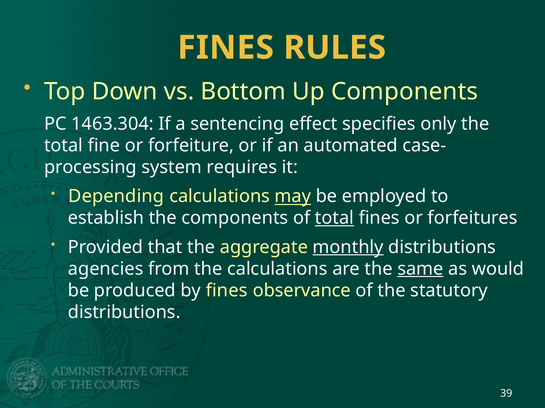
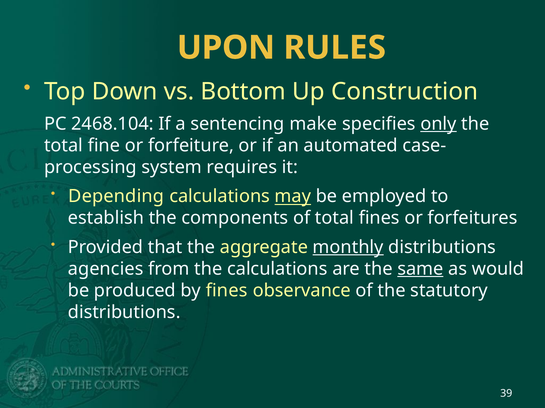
FINES: FINES -> UPON (226, 48)
Up Components: Components -> Construction (405, 92)
1463.304: 1463.304 -> 2468.104 (112, 124)
effect: effect -> make (313, 124)
only underline: none -> present (438, 124)
total underline: present -> none (334, 218)
